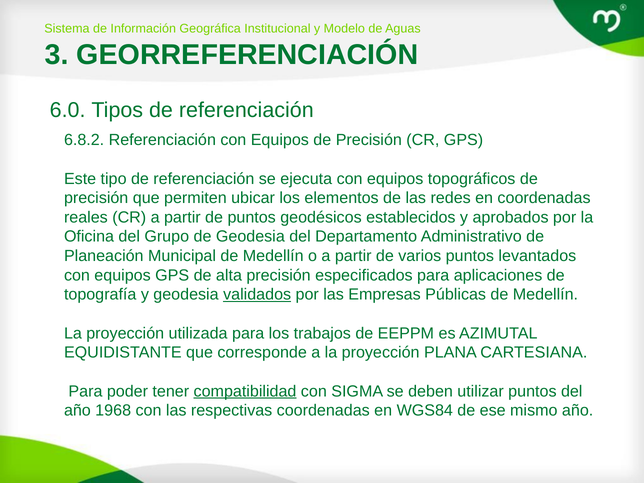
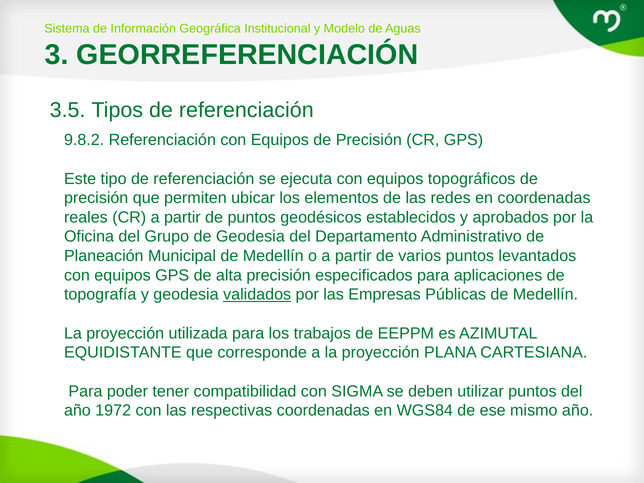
6.0: 6.0 -> 3.5 (68, 110)
6.8.2: 6.8.2 -> 9.8.2 (84, 140)
compatibilidad underline: present -> none (245, 391)
1968: 1968 -> 1972 (113, 411)
